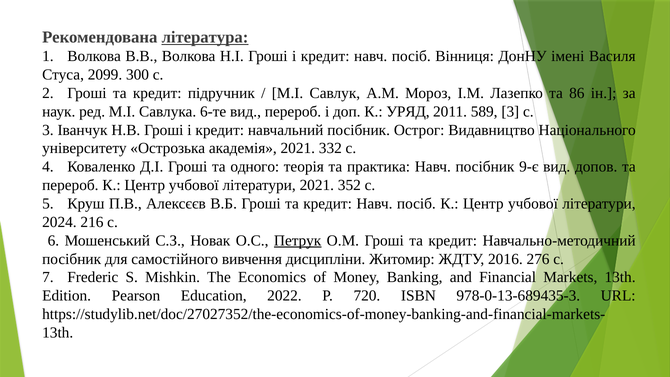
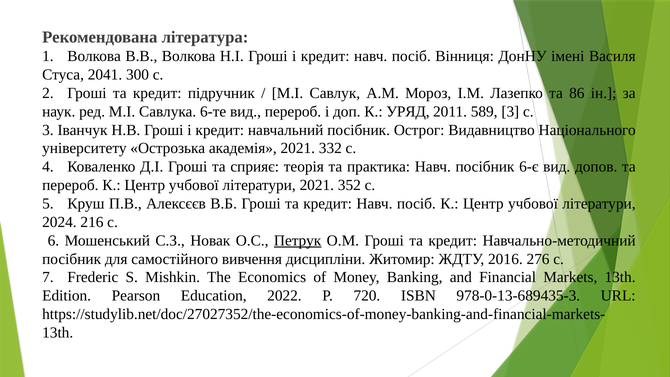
література underline: present -> none (205, 37)
2099: 2099 -> 2041 (105, 75)
одного: одного -> сприяє (255, 167)
9-є: 9-є -> 6-є (529, 167)
